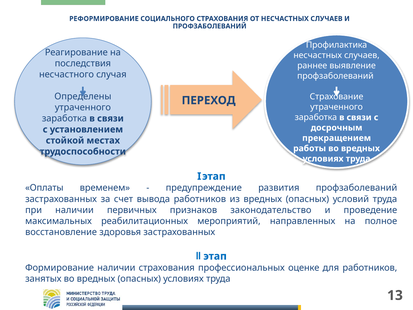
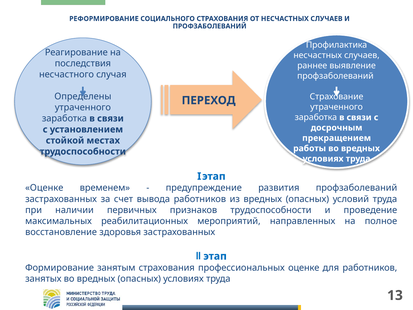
Оплаты: Оплаты -> Оценке (44, 188)
признаков законодательство: законодательство -> трудоспособности (271, 210)
Формирование наличии: наличии -> занятым (116, 268)
